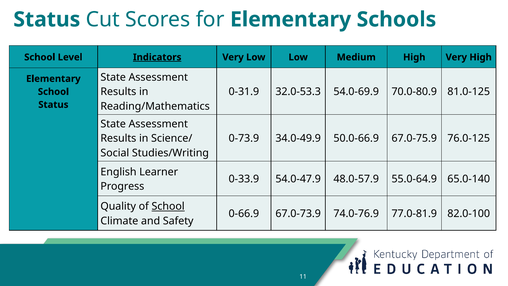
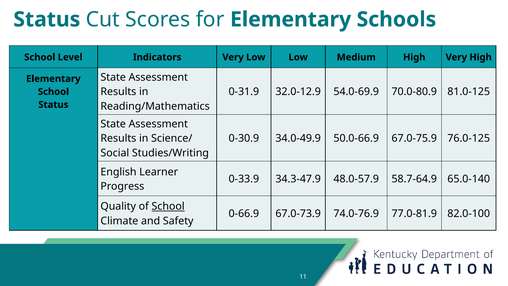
Indicators underline: present -> none (157, 57)
32.0-53.3: 32.0-53.3 -> 32.0-12.9 (298, 92)
0-73.9: 0-73.9 -> 0-30.9 (244, 138)
54.0-47.9: 54.0-47.9 -> 34.3-47.9 (298, 179)
55.0-64.9: 55.0-64.9 -> 58.7-64.9 (414, 179)
